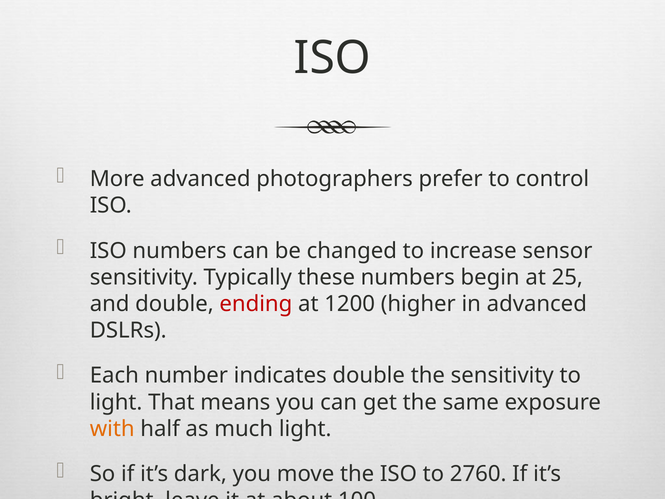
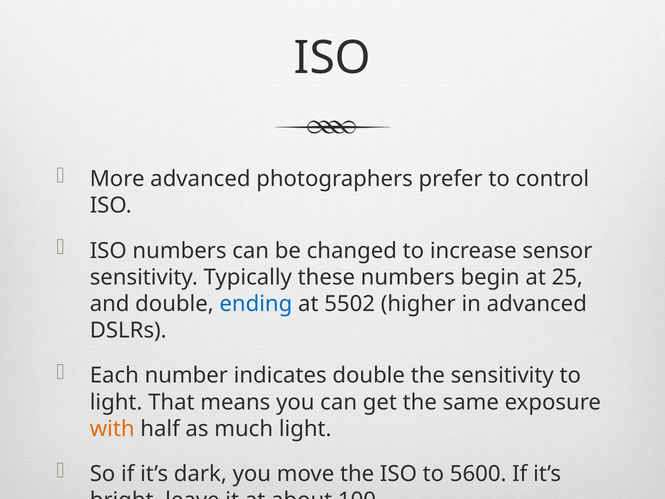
ending colour: red -> blue (256, 304)
1200: 1200 -> 5502 (350, 304)
2760: 2760 -> 5600 (478, 474)
